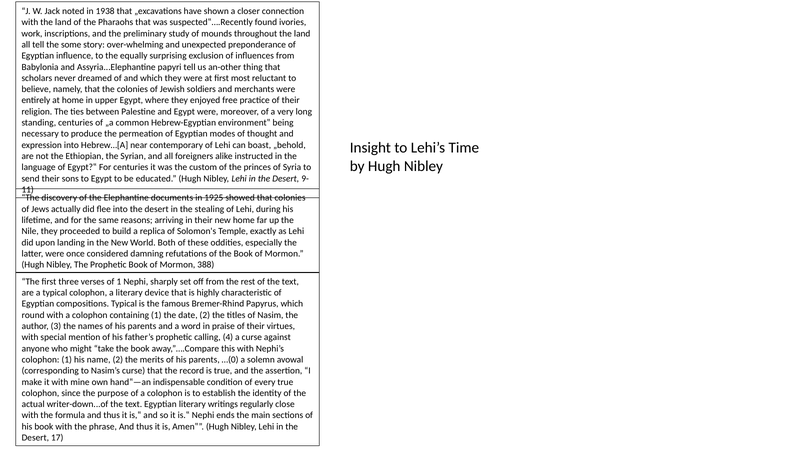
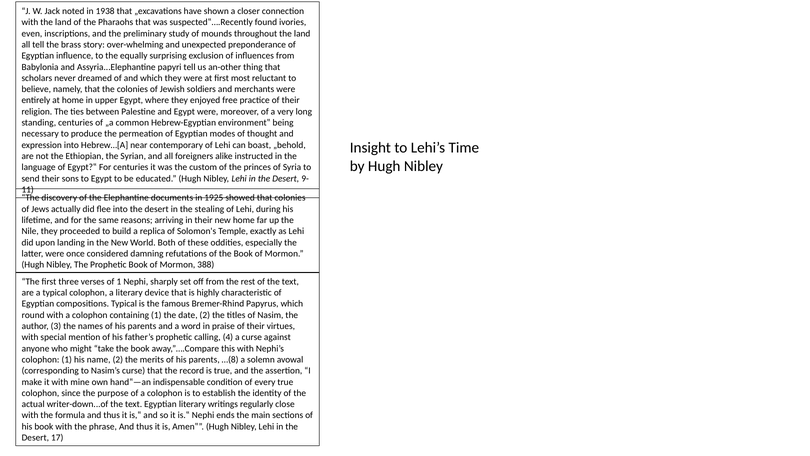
work: work -> even (32, 33)
some: some -> brass (71, 45)
…(0: …(0 -> …(8 (230, 359)
